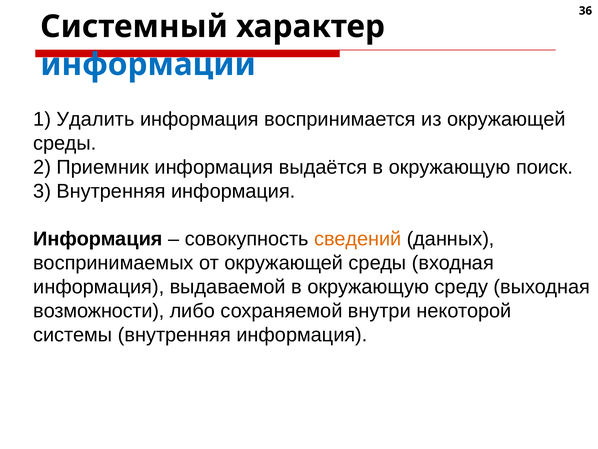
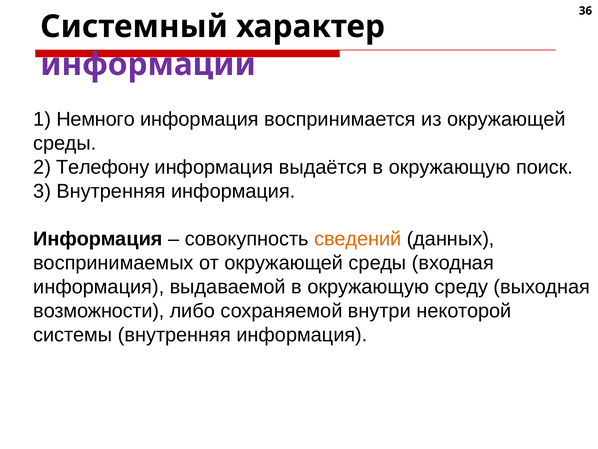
информации colour: blue -> purple (148, 64)
Удалить: Удалить -> Немного (96, 119)
Приемник: Приемник -> Телефону (103, 167)
